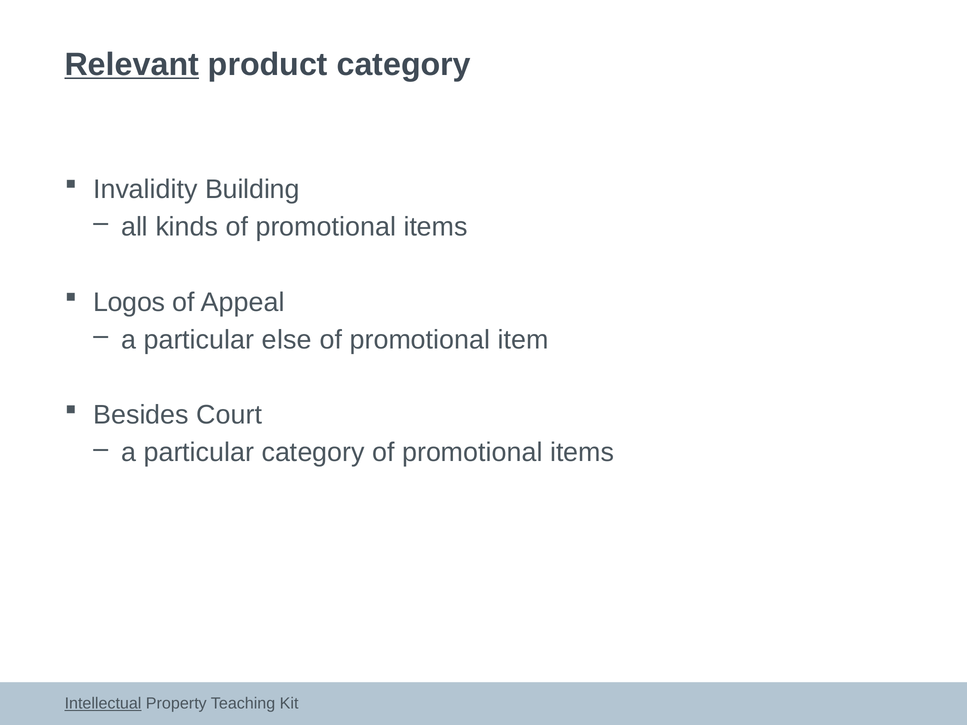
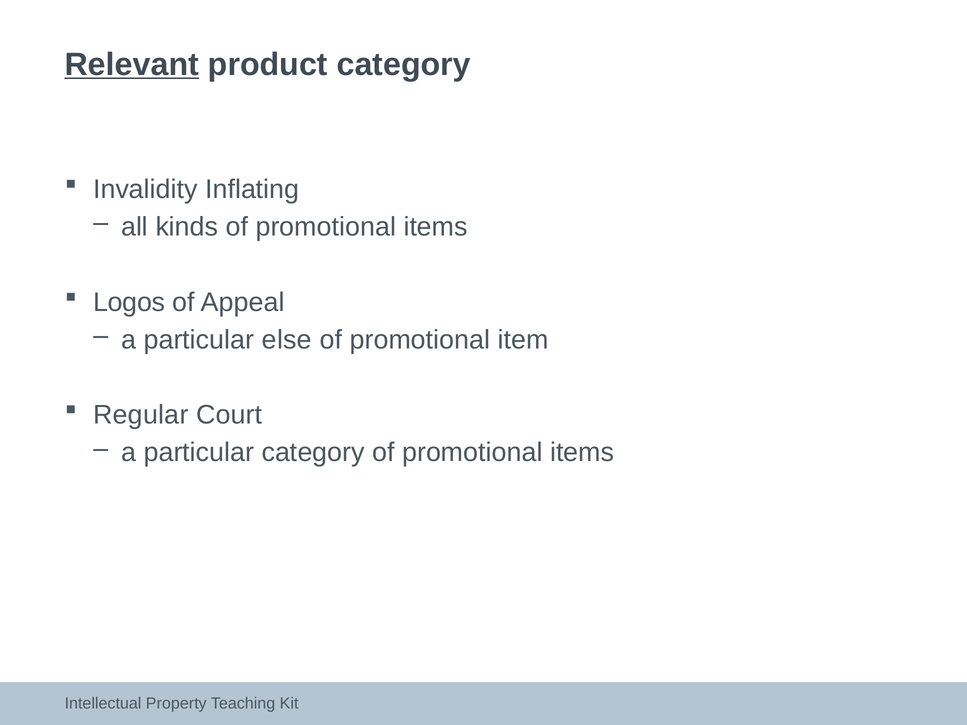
Building: Building -> Inflating (252, 189)
Besides: Besides -> Regular (141, 415)
Intellectual underline: present -> none (103, 704)
